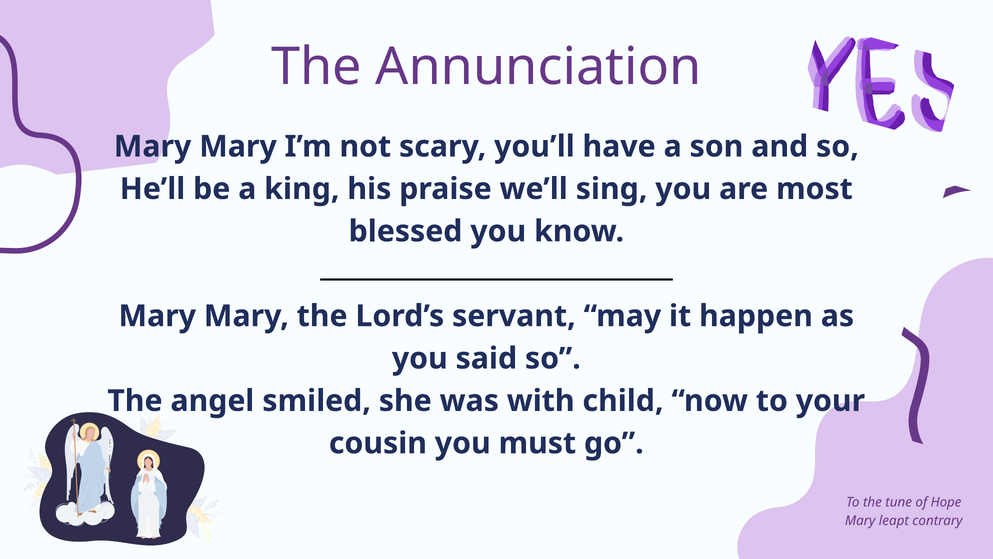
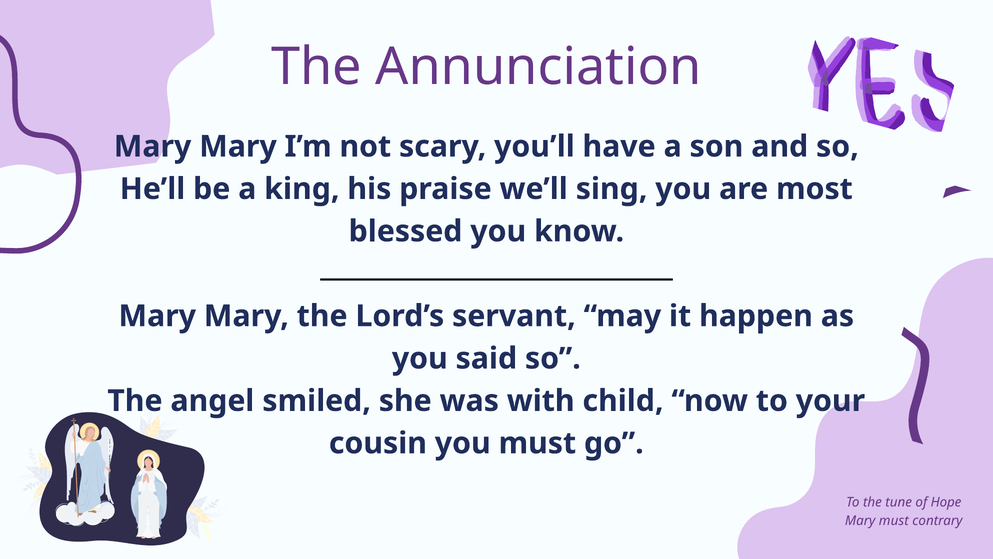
Mary leapt: leapt -> must (894, 521)
